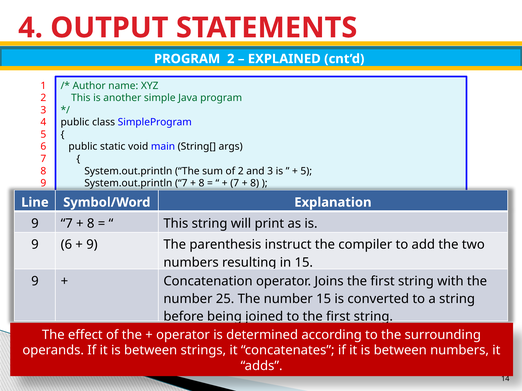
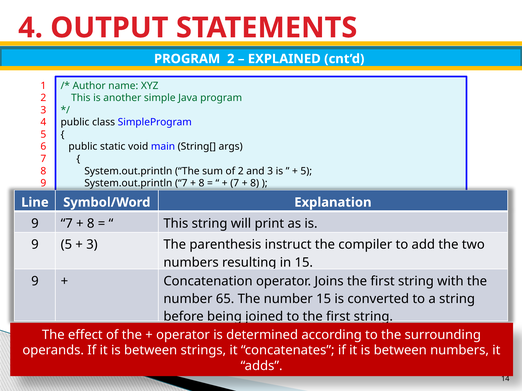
9 6: 6 -> 5 (66, 245)
9: 9 -> 3 (92, 245)
25: 25 -> 65 (225, 299)
